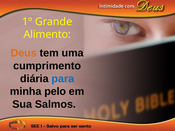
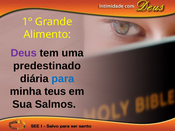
Deus colour: orange -> purple (24, 53)
cumprimento: cumprimento -> predestinado (47, 66)
pelo: pelo -> teus (55, 92)
